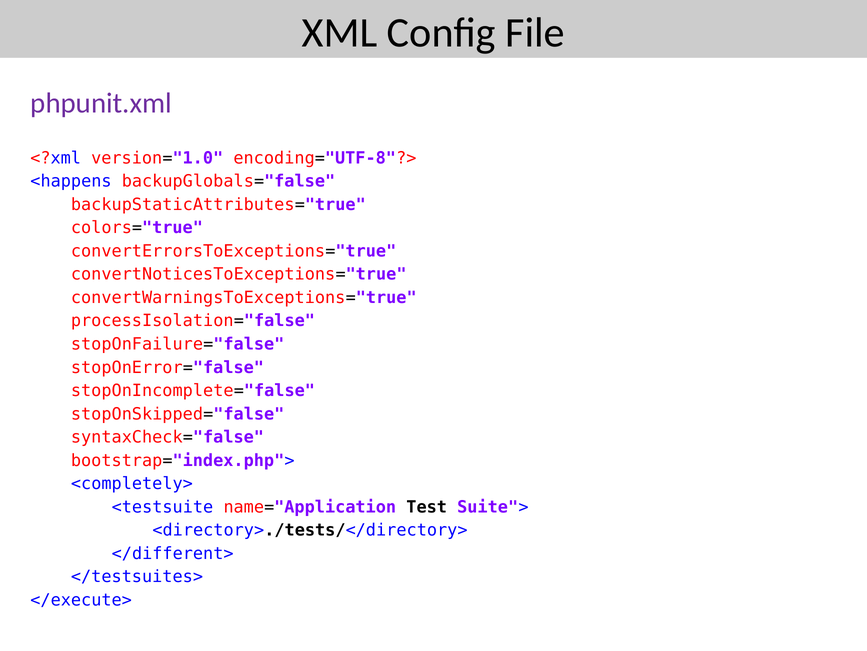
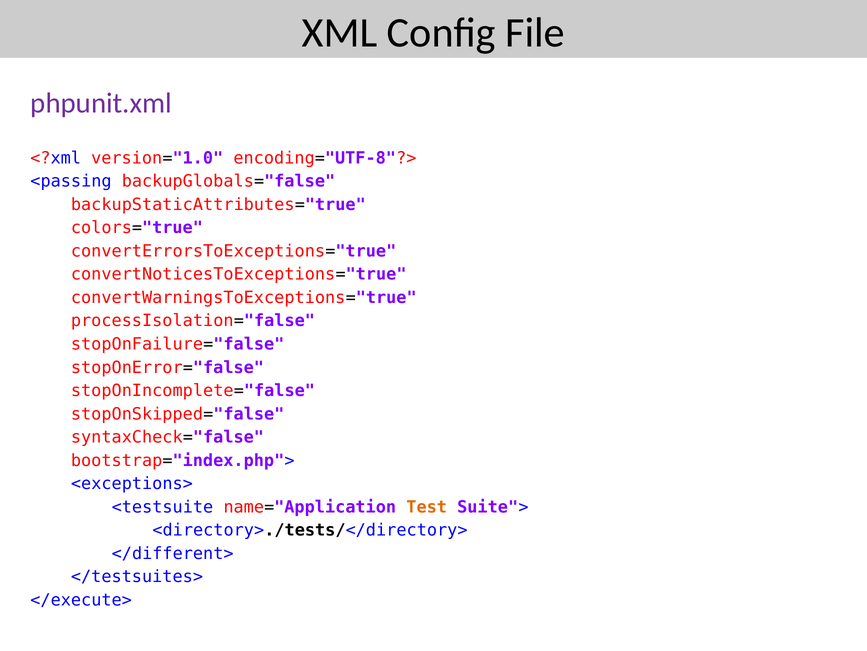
<happens: <happens -> <passing (71, 181)
<completely>: <completely> -> <exceptions> (132, 483)
Test colour: black -> orange (427, 507)
